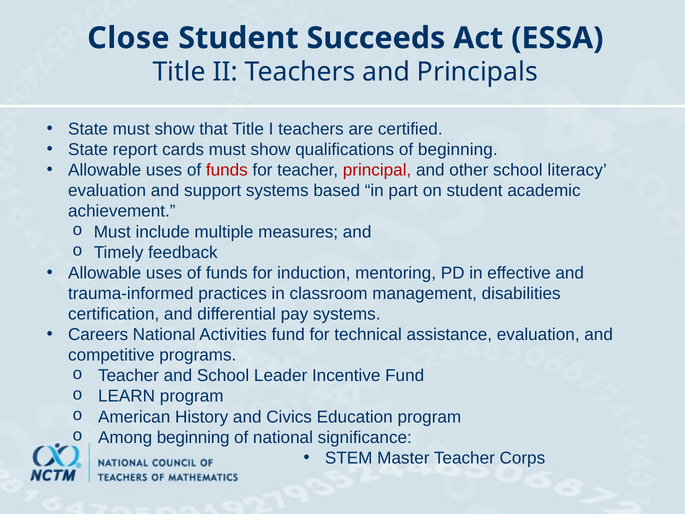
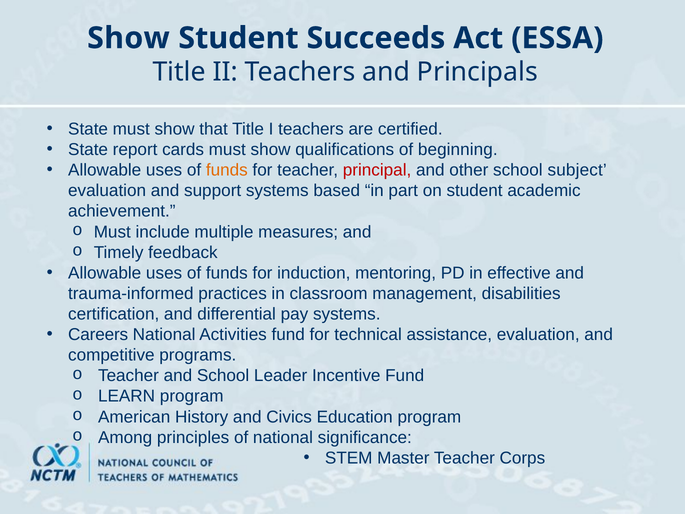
Close: Close -> Show (128, 38)
funds colour: red -> orange (227, 170)
literacy: literacy -> subject (577, 170)
Among beginning: beginning -> principles (193, 437)
